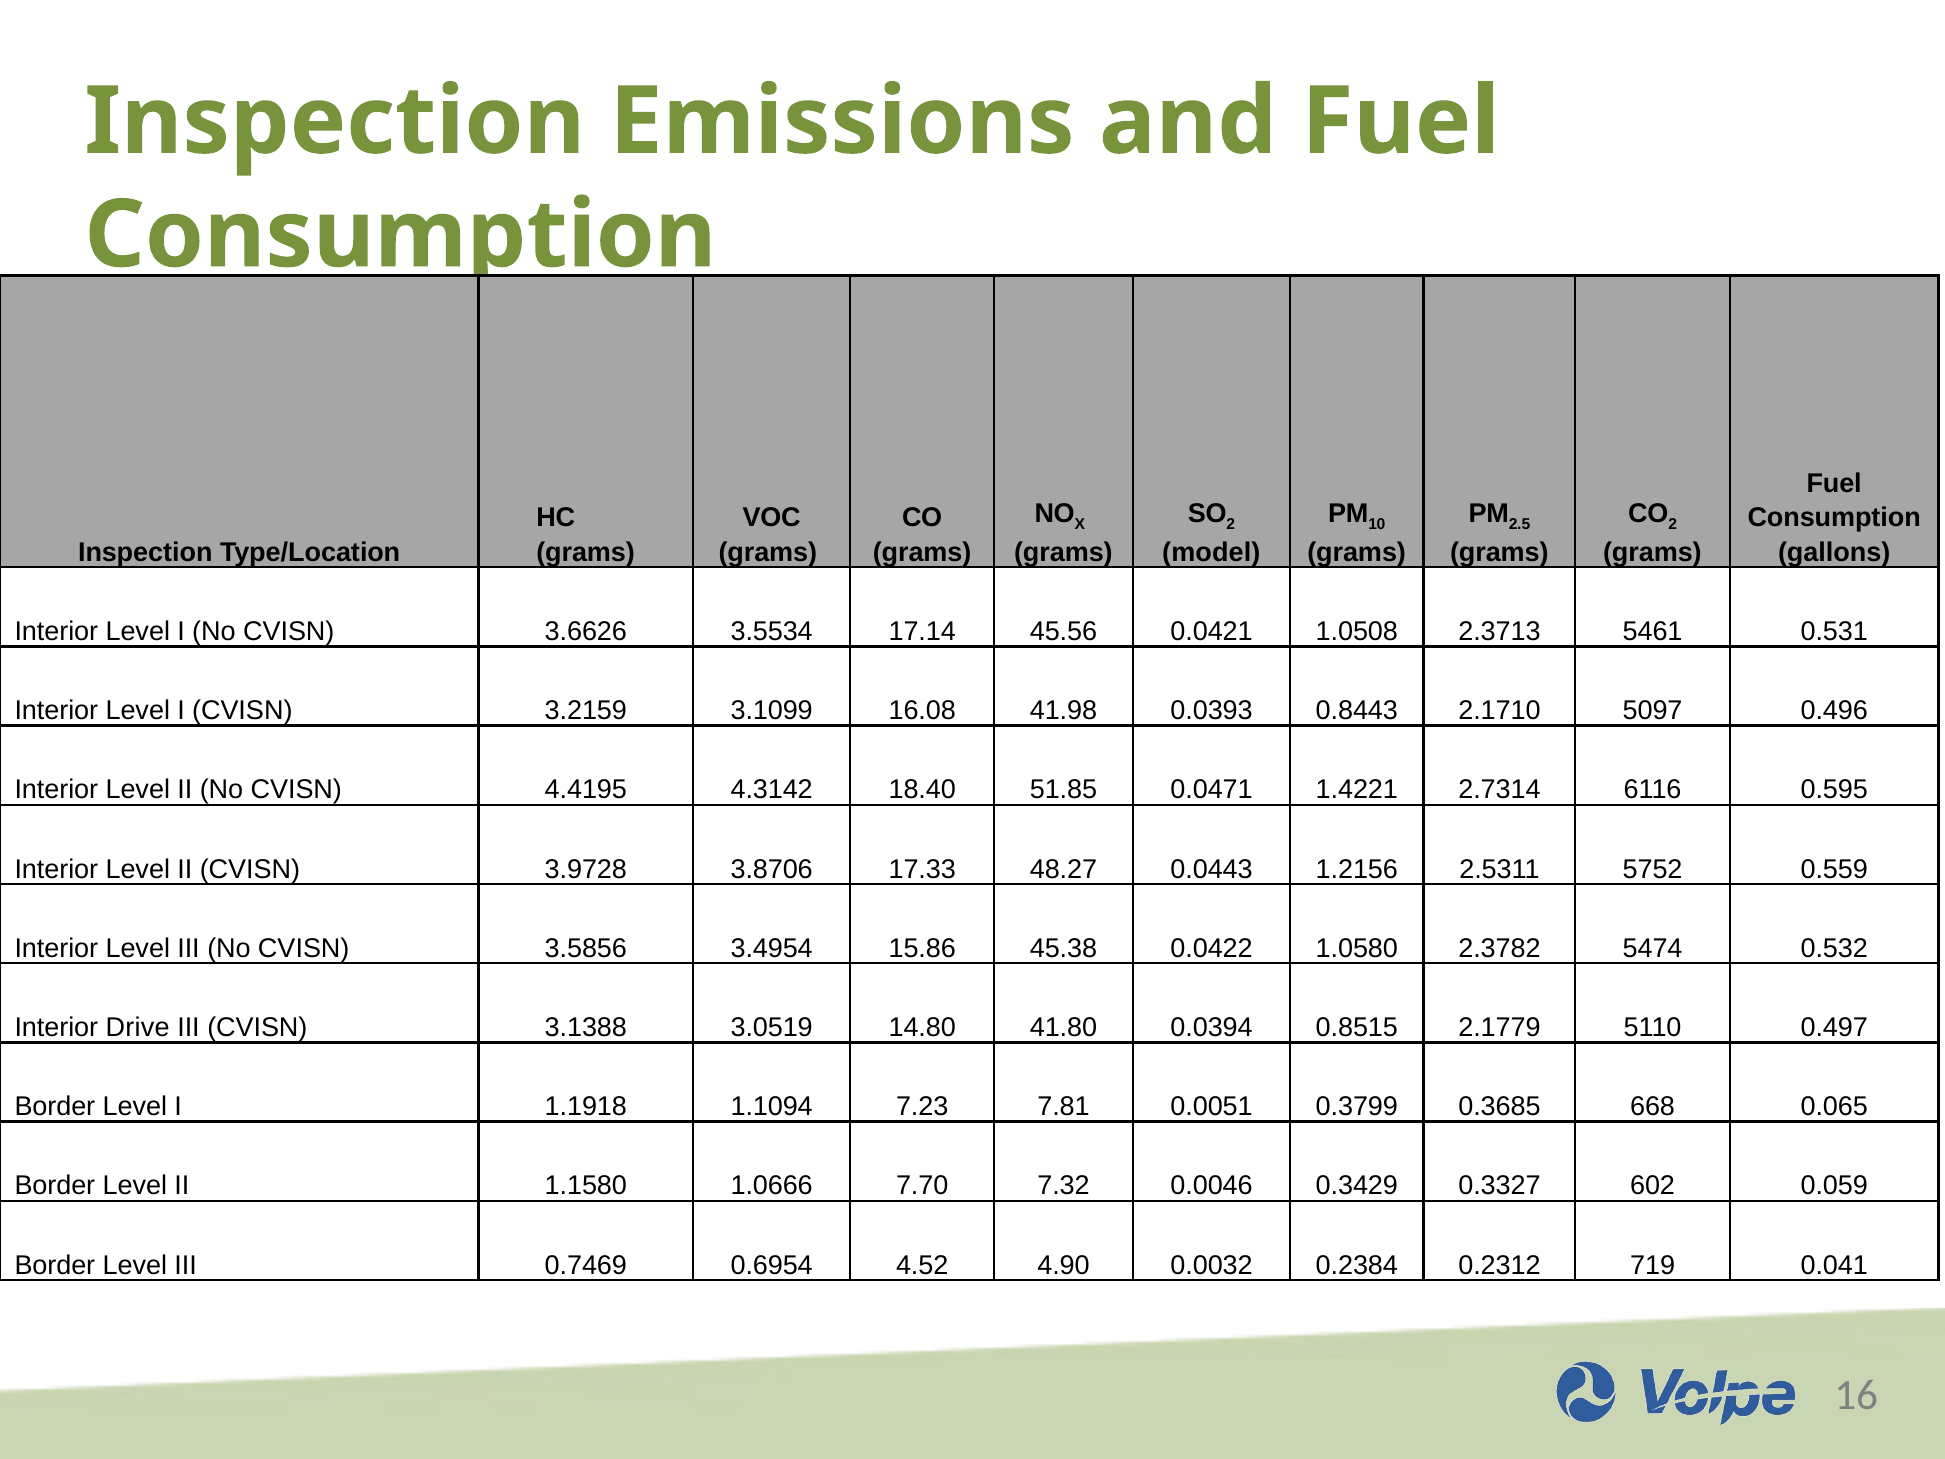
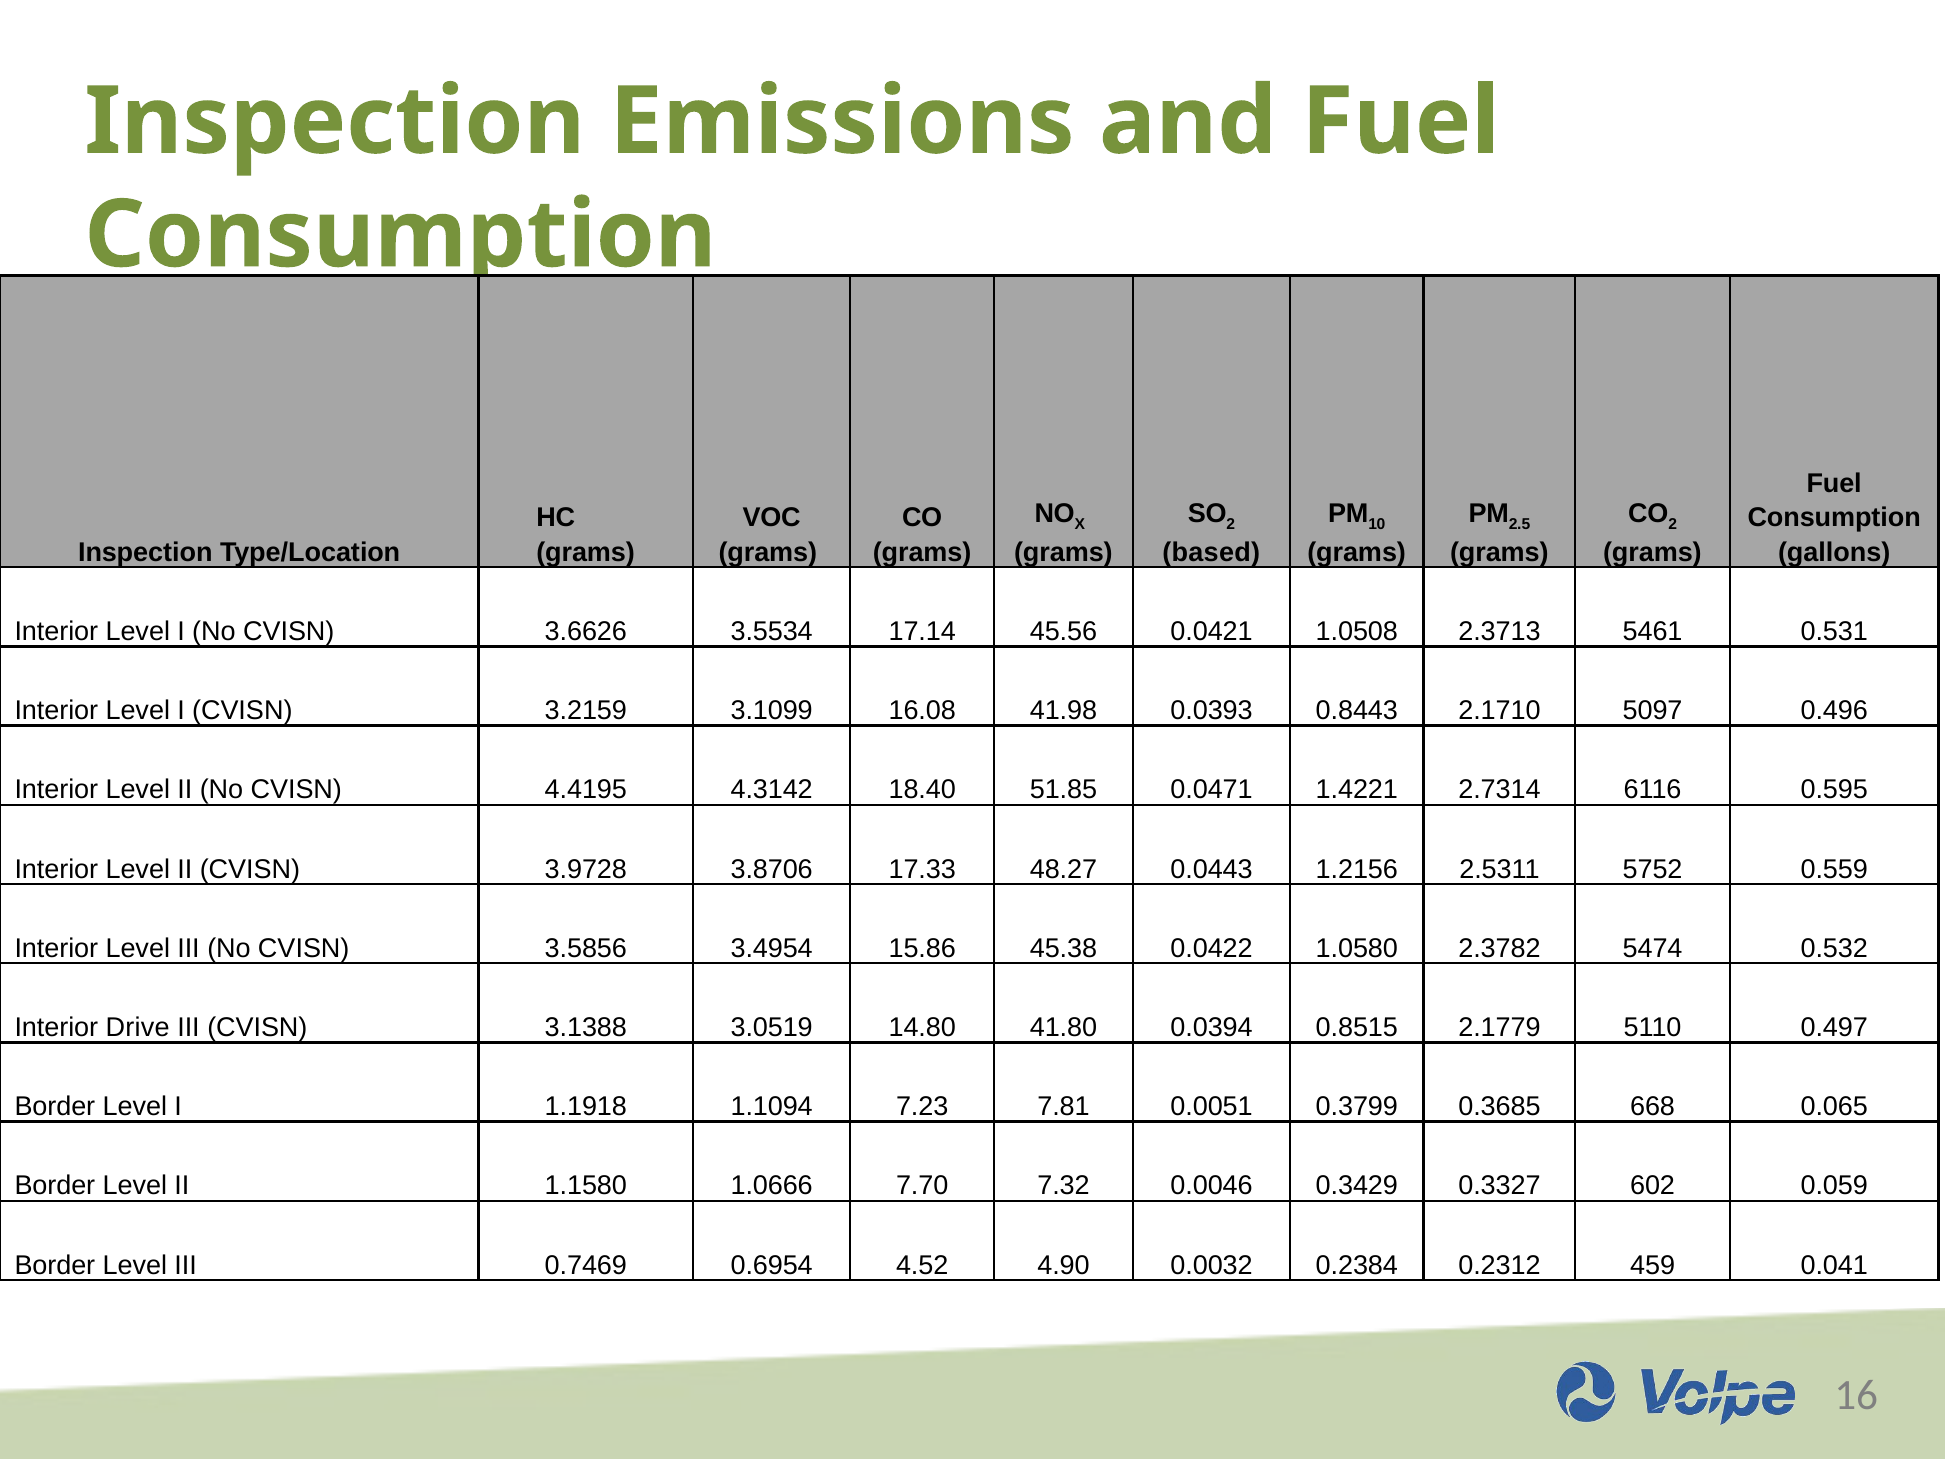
model: model -> based (1211, 552)
719: 719 -> 459 (1653, 1265)
